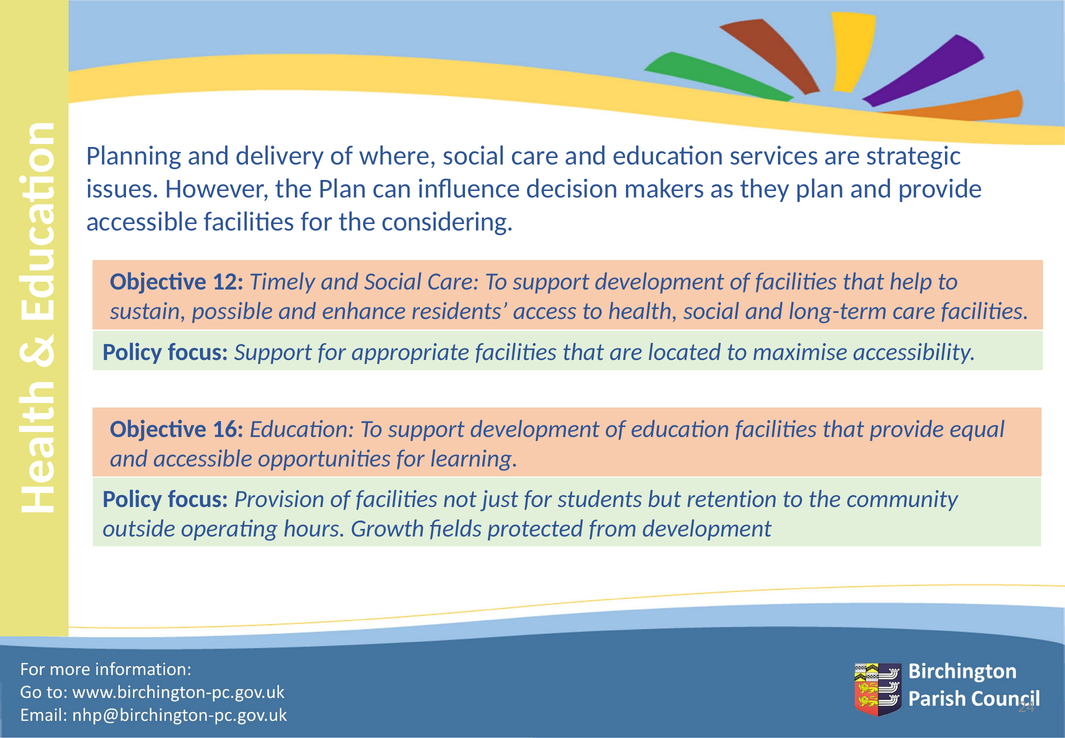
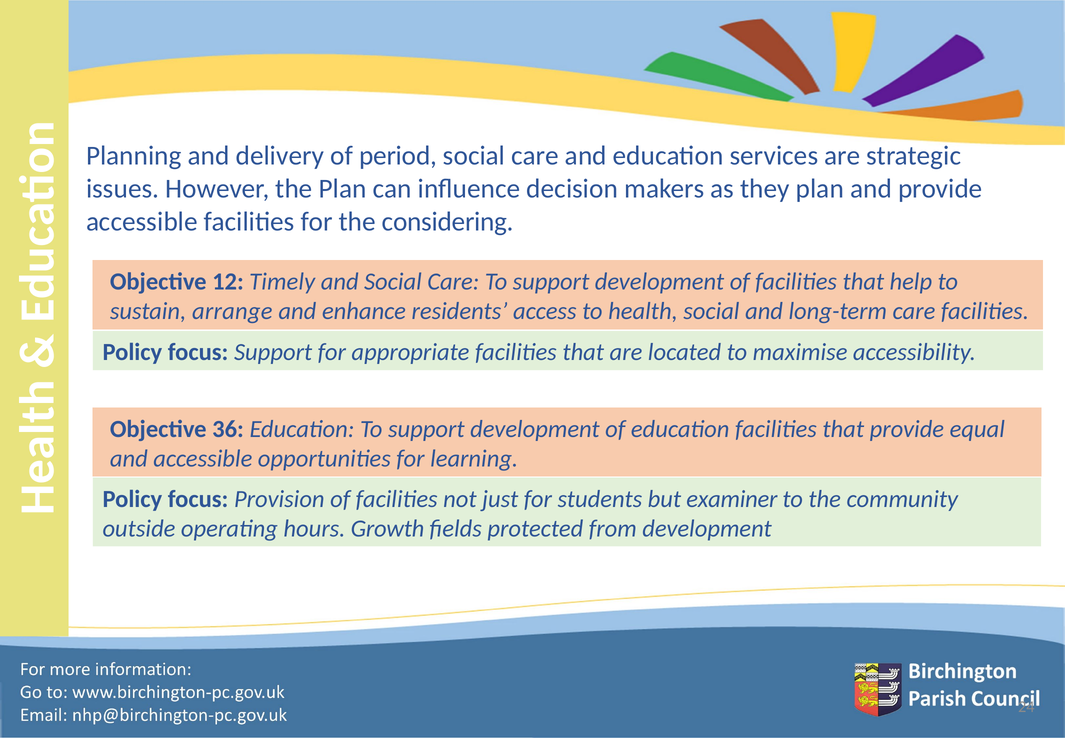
where: where -> period (398, 156)
possible: possible -> arrange (232, 311)
16: 16 -> 36 (228, 429)
retention: retention -> examiner (732, 498)
